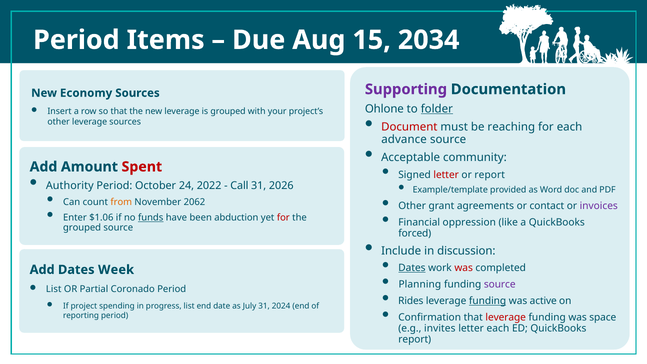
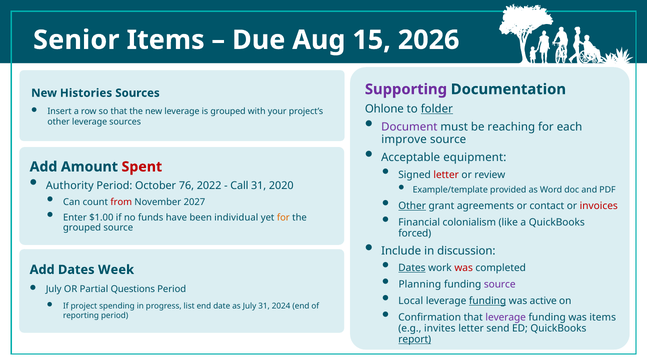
Period: Period -> Senior (76, 40)
2034: 2034 -> 2026 (429, 40)
Economy: Economy -> Histories (86, 93)
Document colour: red -> purple (409, 127)
advance: advance -> improve (404, 139)
community: community -> equipment (475, 158)
or report: report -> review (490, 175)
24: 24 -> 76 (186, 186)
2026: 2026 -> 2020 (281, 186)
from colour: orange -> red (121, 202)
2062: 2062 -> 2027 (194, 202)
Other underline: none -> present (412, 206)
invoices colour: purple -> red (599, 206)
$1.06: $1.06 -> $1.00 (101, 218)
funds underline: present -> none (151, 218)
abduction: abduction -> individual (236, 218)
for colour: red -> orange (283, 218)
oppression: oppression -> colonialism (469, 222)
List: List -> July (54, 289)
Coronado: Coronado -> Questions (133, 289)
Rides: Rides -> Local (411, 301)
leverage colour: red -> purple (506, 317)
was space: space -> items (603, 317)
letter each: each -> send (498, 328)
report underline: none -> present (415, 339)
